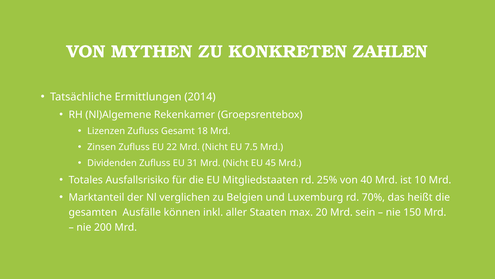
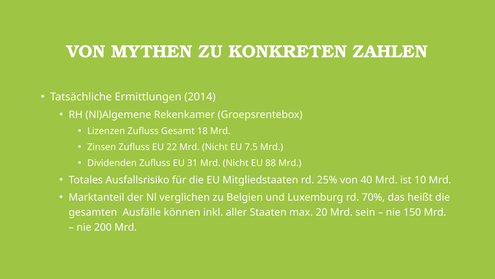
45: 45 -> 88 (271, 163)
